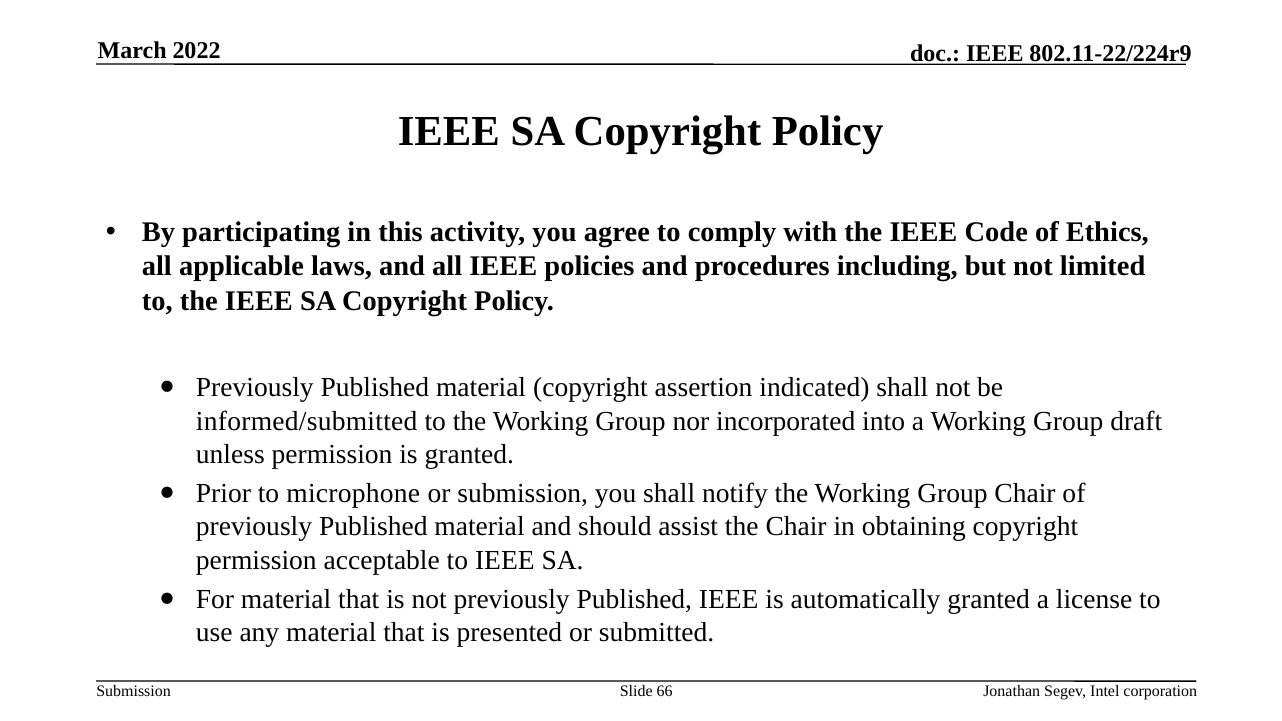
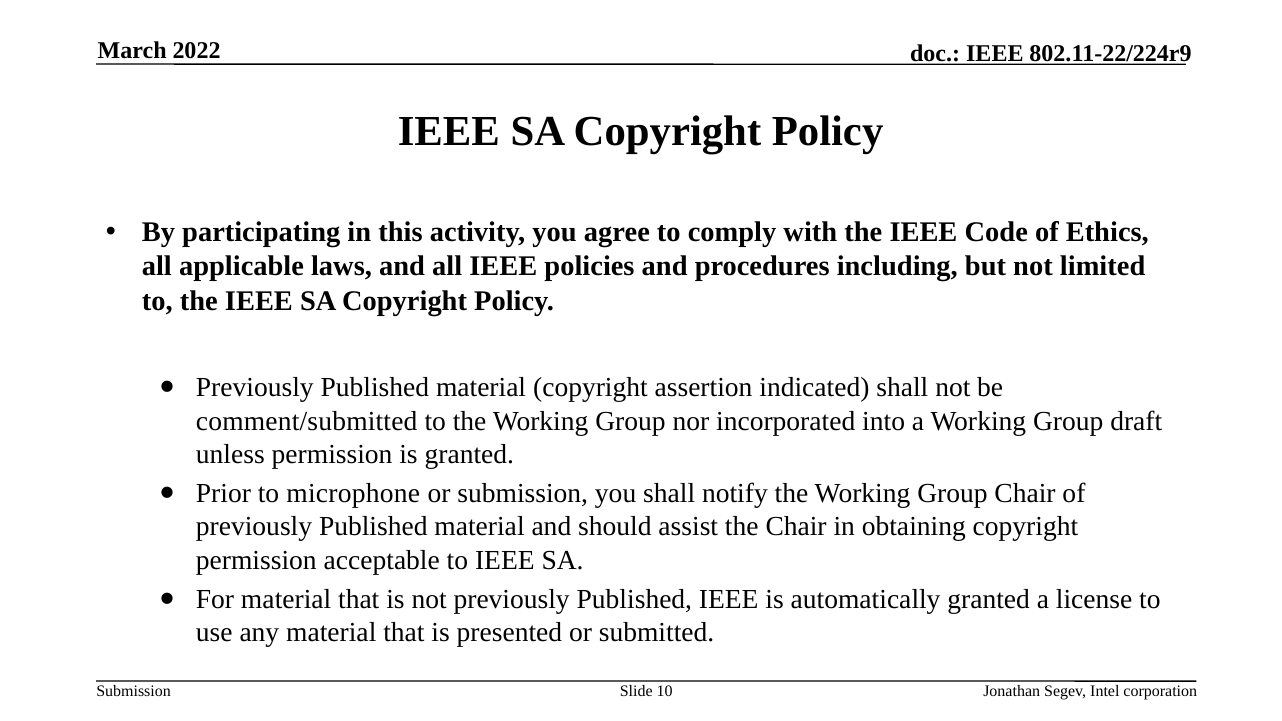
informed/submitted: informed/submitted -> comment/submitted (307, 421)
66: 66 -> 10 (665, 692)
